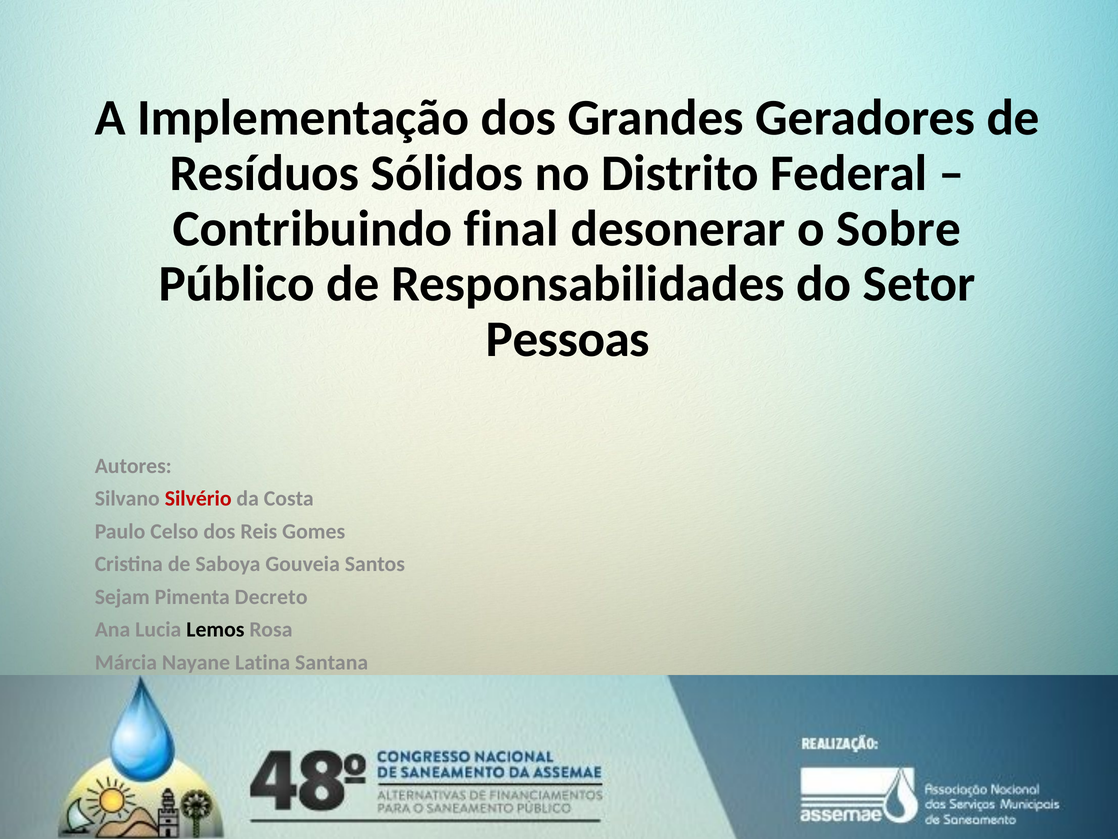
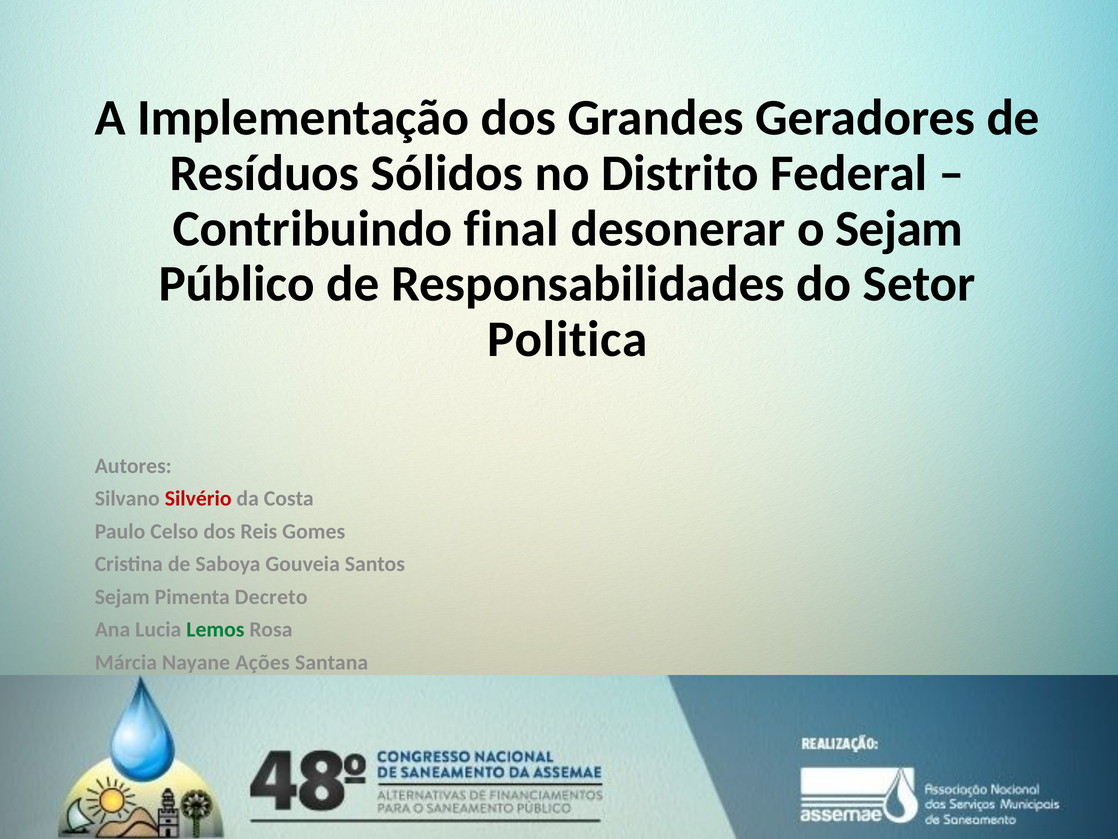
o Sobre: Sobre -> Sejam (899, 228)
Pessoas: Pessoas -> Politica (567, 339)
Lemos colour: black -> green (215, 629)
Latina: Latina -> Ações (263, 662)
